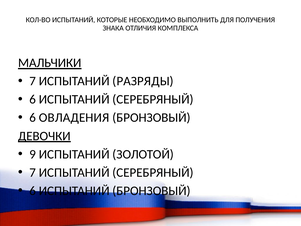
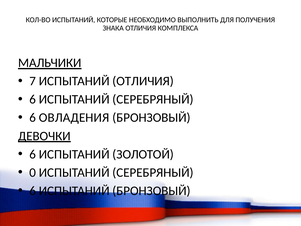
ИСПЫТАНИЙ РАЗРЯДЫ: РАЗРЯДЫ -> ОТЛИЧИЯ (143, 81)
9: 9 -> 6 (33, 154)
7: 7 -> 0 (33, 172)
